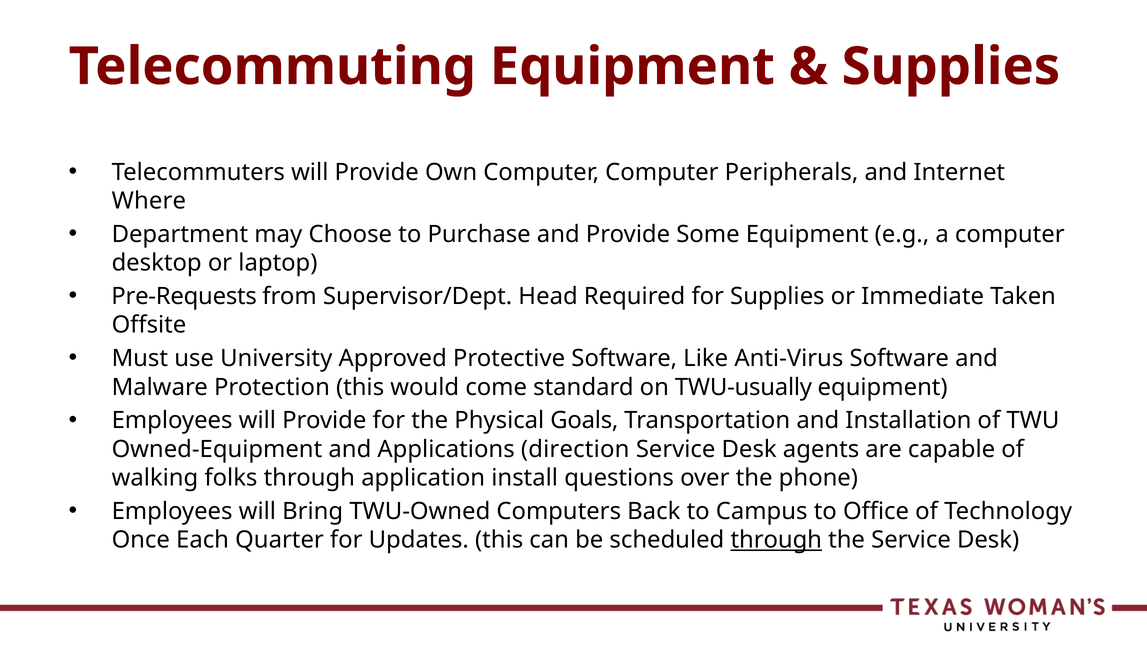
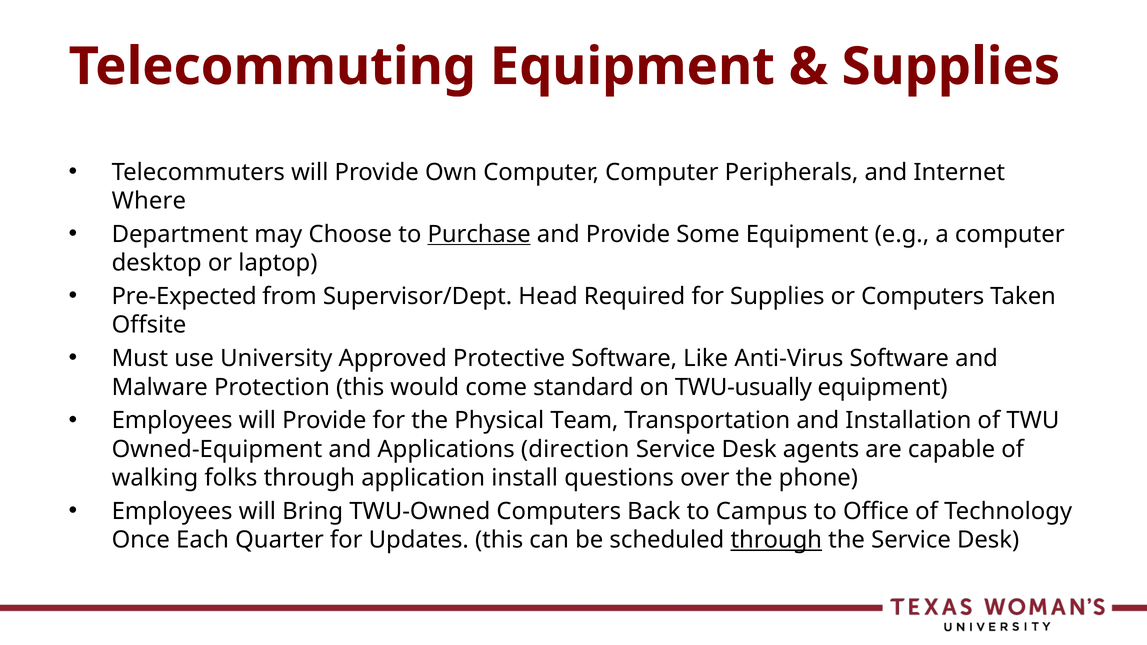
Purchase underline: none -> present (479, 234)
Pre-Requests: Pre-Requests -> Pre-Expected (184, 296)
or Immediate: Immediate -> Computers (923, 296)
Goals: Goals -> Team (584, 421)
